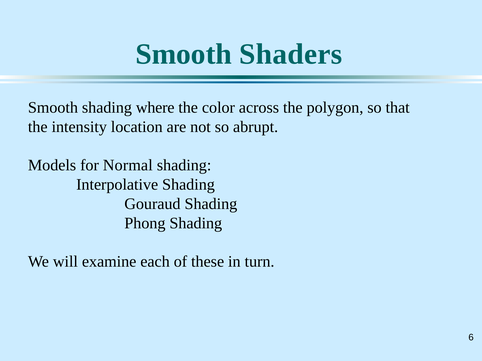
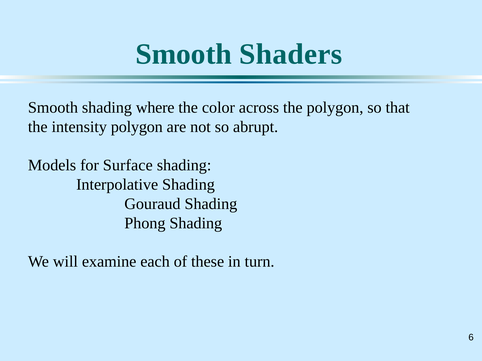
intensity location: location -> polygon (137, 127)
Normal: Normal -> Surface (128, 166)
